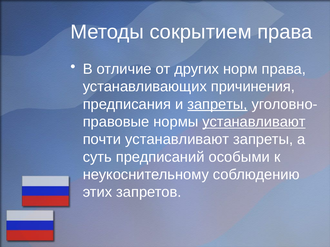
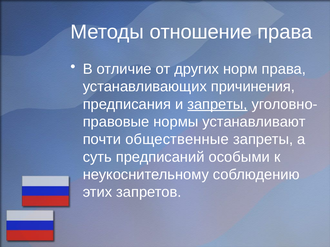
сокрытием: сокрытием -> отношение (201, 32)
устанавливают underline: present -> none (254, 122)
почти устанавливают: устанавливают -> общественные (177, 140)
